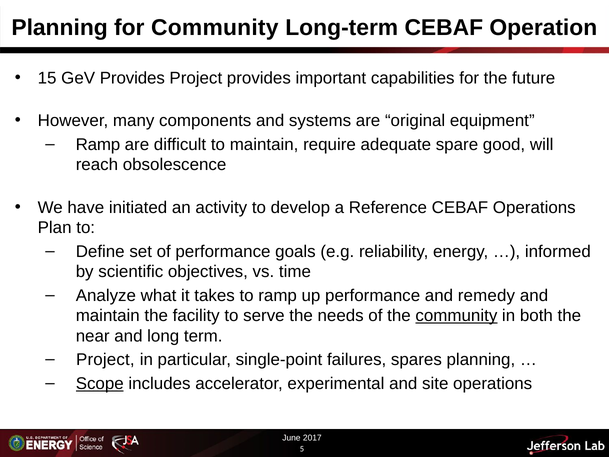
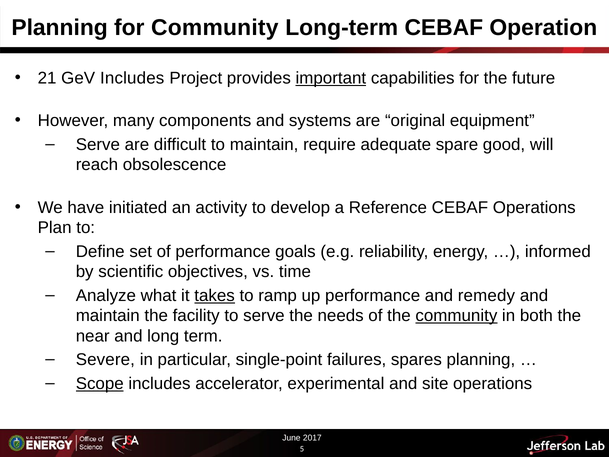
15: 15 -> 21 (47, 78)
GeV Provides: Provides -> Includes (132, 78)
important underline: none -> present (331, 78)
Ramp: Ramp -> Serve (98, 144)
takes underline: none -> present (215, 295)
Project: Project -> Severe (105, 360)
